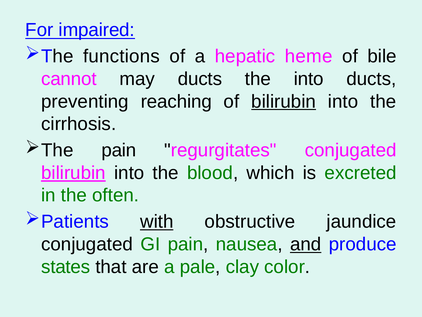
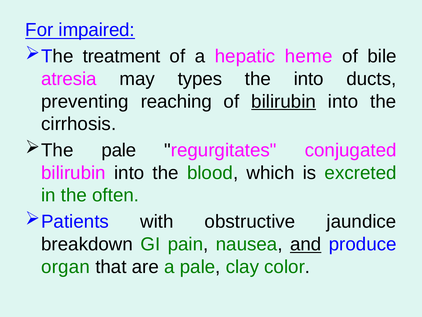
functions: functions -> treatment (122, 56)
cannot: cannot -> atresia (69, 79)
may ducts: ducts -> types (200, 79)
pain: pain -> pale (119, 150)
bilirubin underline: present -> none (73, 173)
with underline: present -> none (157, 221)
conjugated: conjugated -> breakdown (87, 244)
states: states -> organ (66, 266)
